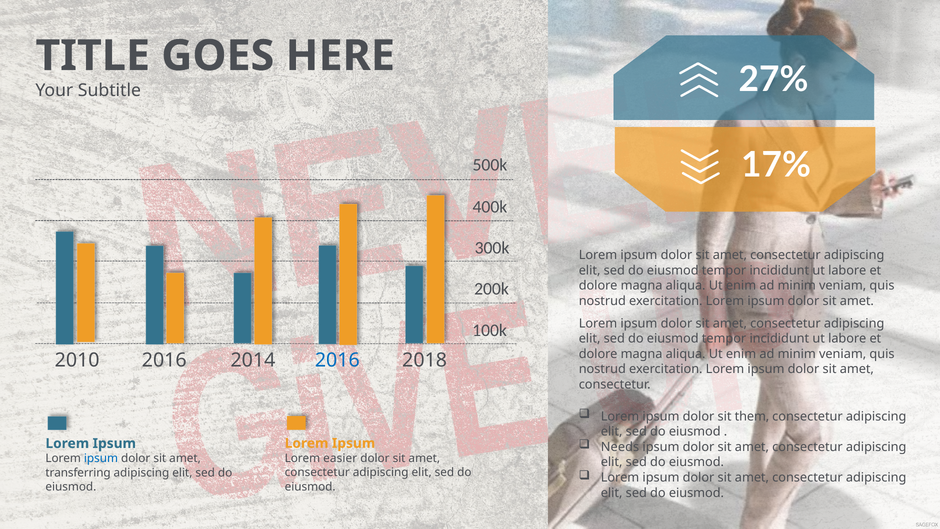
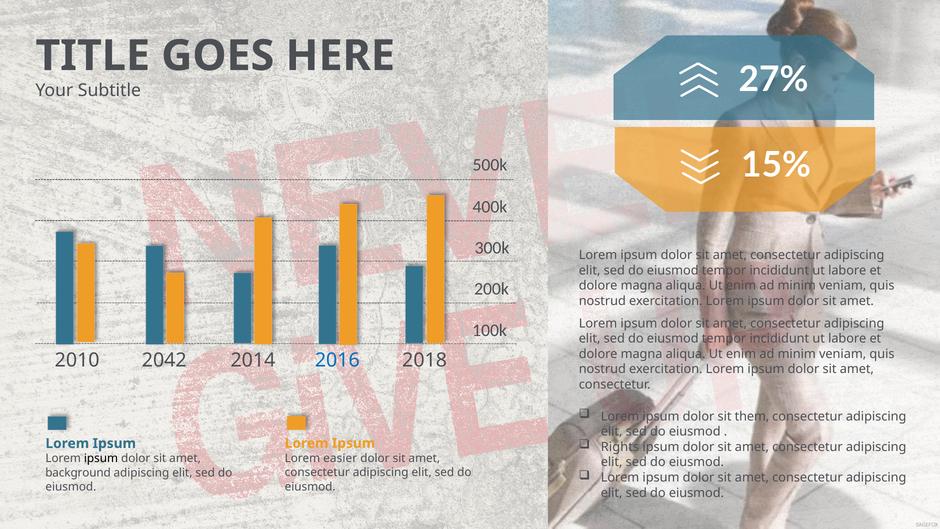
17%: 17% -> 15% (776, 165)
2010 2016: 2016 -> 2042 (164, 360)
Needs: Needs -> Rights (620, 447)
ipsum colour: blue -> black (101, 458)
transferring: transferring -> background (78, 472)
